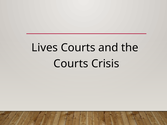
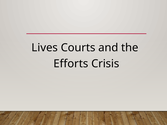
Courts: Courts -> Efforts (71, 64)
